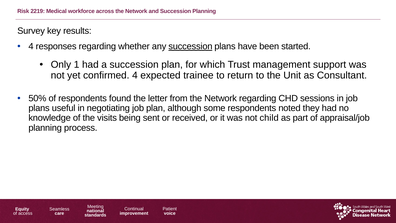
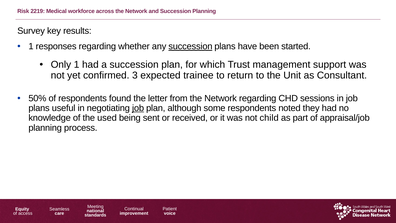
4: 4 -> 1 (31, 46)
confirmed 4: 4 -> 3 (135, 75)
job underline: none -> present (138, 108)
visits: visits -> used (107, 118)
